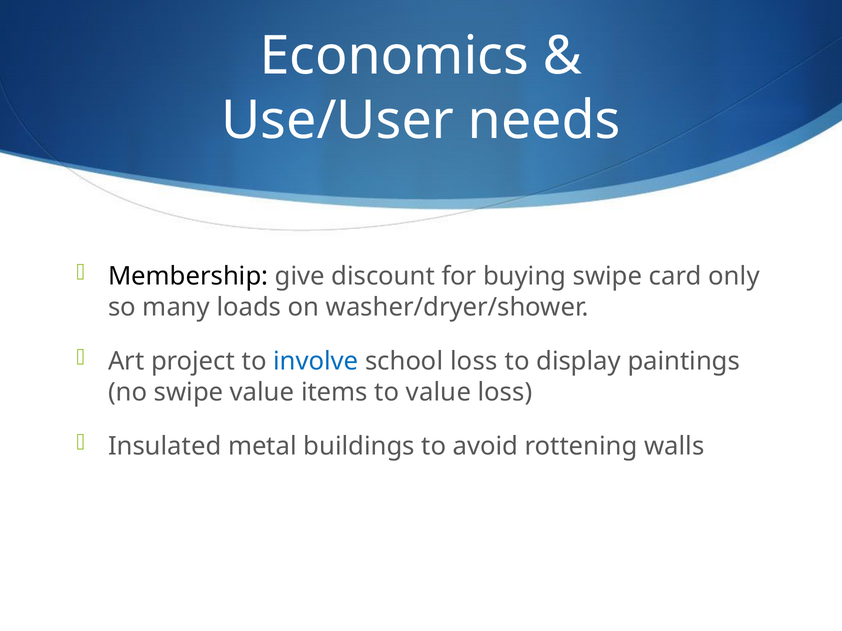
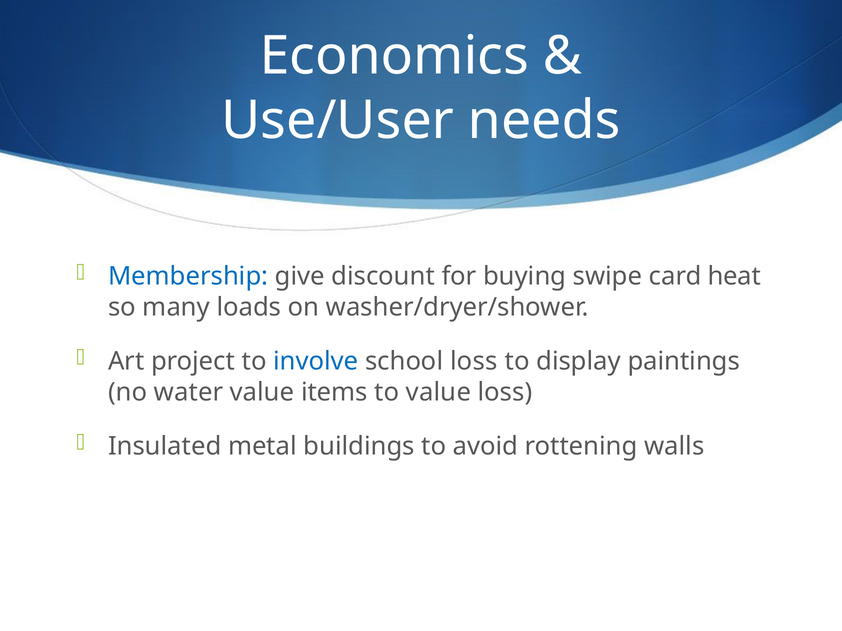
Membership colour: black -> blue (188, 276)
only: only -> heat (734, 276)
no swipe: swipe -> water (189, 392)
